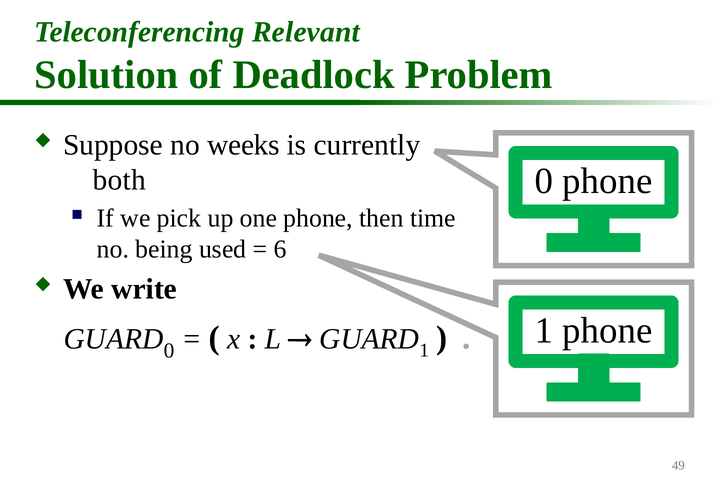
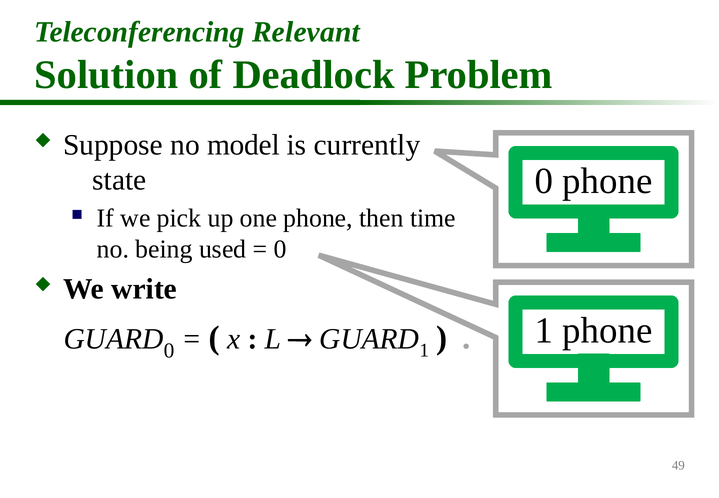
weeks: weeks -> model (243, 145)
both: both -> state (119, 180)
6: 6 -> 0 (280, 249)
